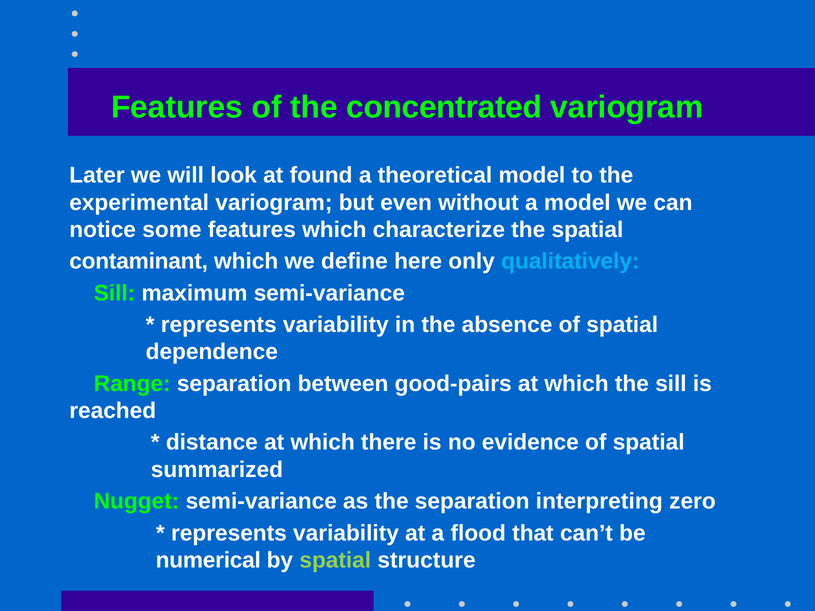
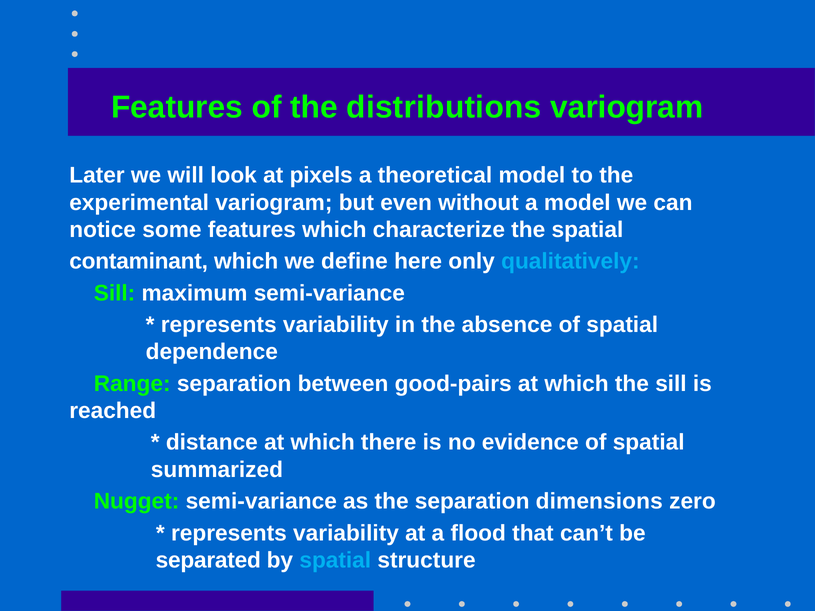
concentrated: concentrated -> distributions (444, 107)
found: found -> pixels (321, 175)
interpreting: interpreting -> dimensions (599, 502)
numerical: numerical -> separated (208, 560)
spatial colour: light green -> light blue (335, 560)
